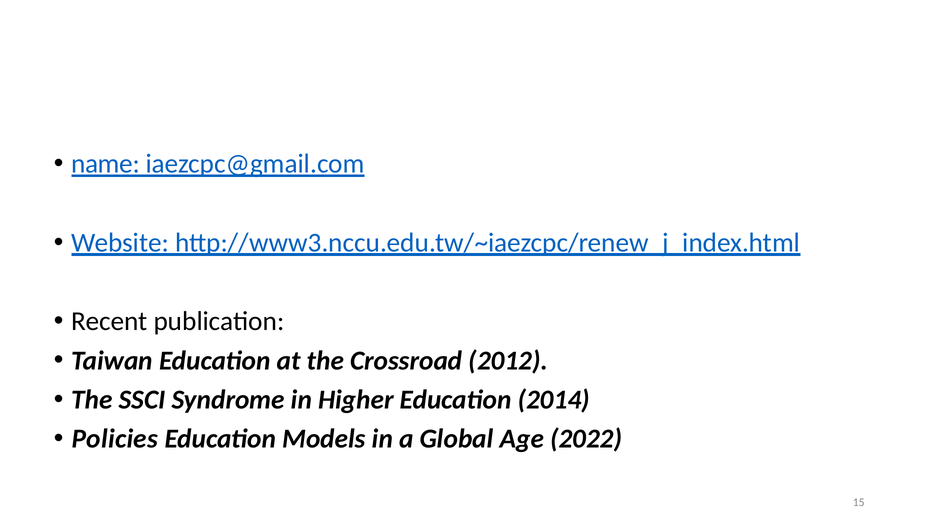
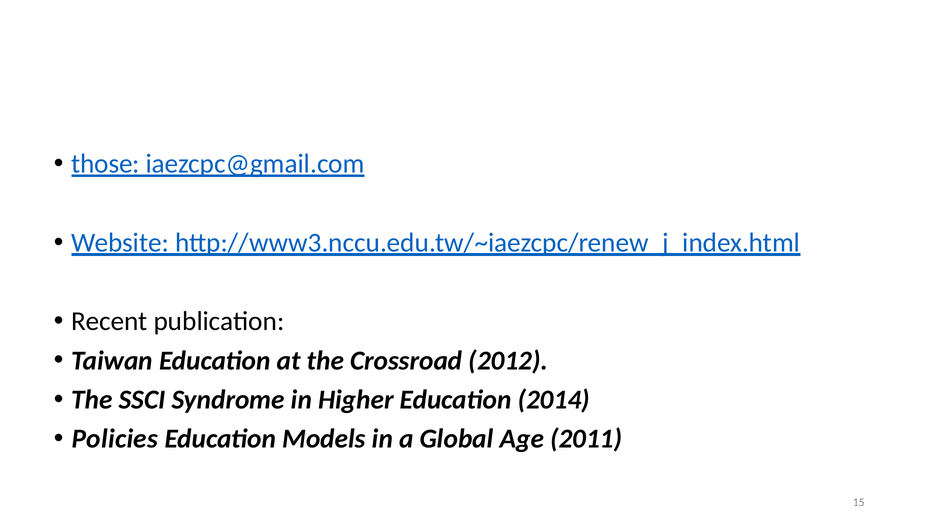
name: name -> those (106, 164)
2022: 2022 -> 2011 (586, 439)
